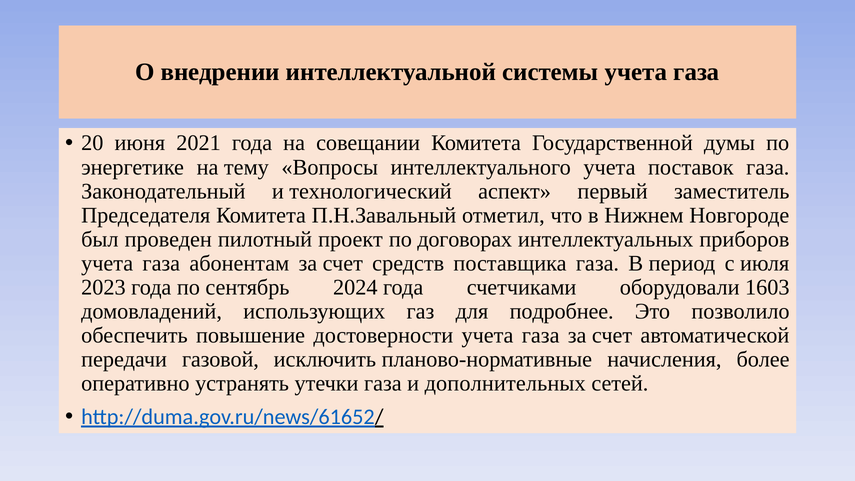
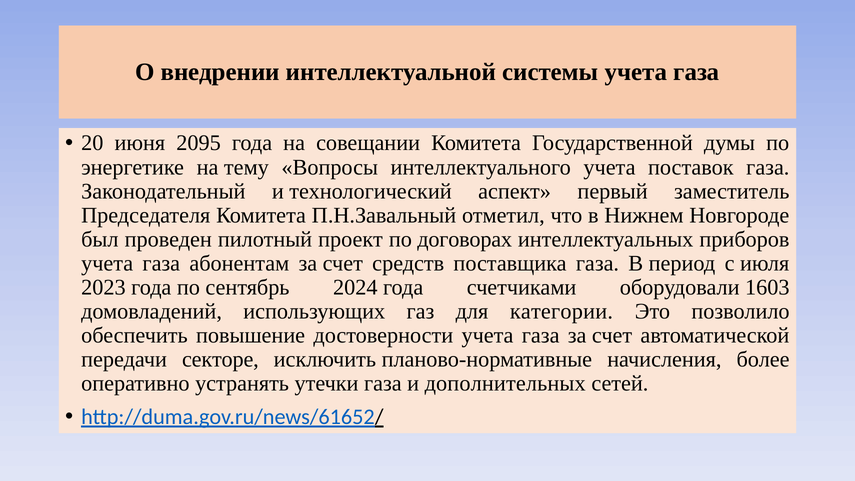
2021: 2021 -> 2095 (199, 143)
подробнее: подробнее -> категории (561, 311)
газовой: газовой -> секторе (220, 359)
